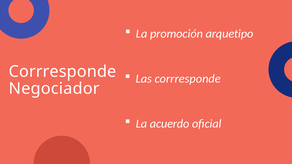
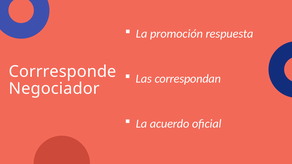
arquetipo: arquetipo -> respuesta (230, 34)
Las corrresponde: corrresponde -> correspondan (188, 79)
